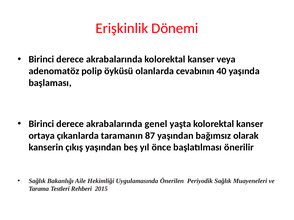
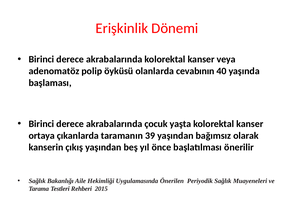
genel: genel -> çocuk (156, 124)
87: 87 -> 39 (150, 136)
